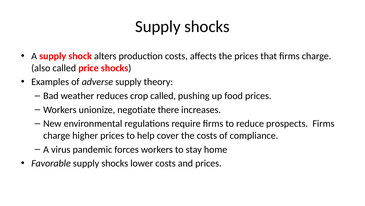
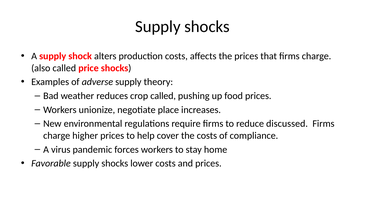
there: there -> place (168, 109)
prospects: prospects -> discussed (287, 123)
